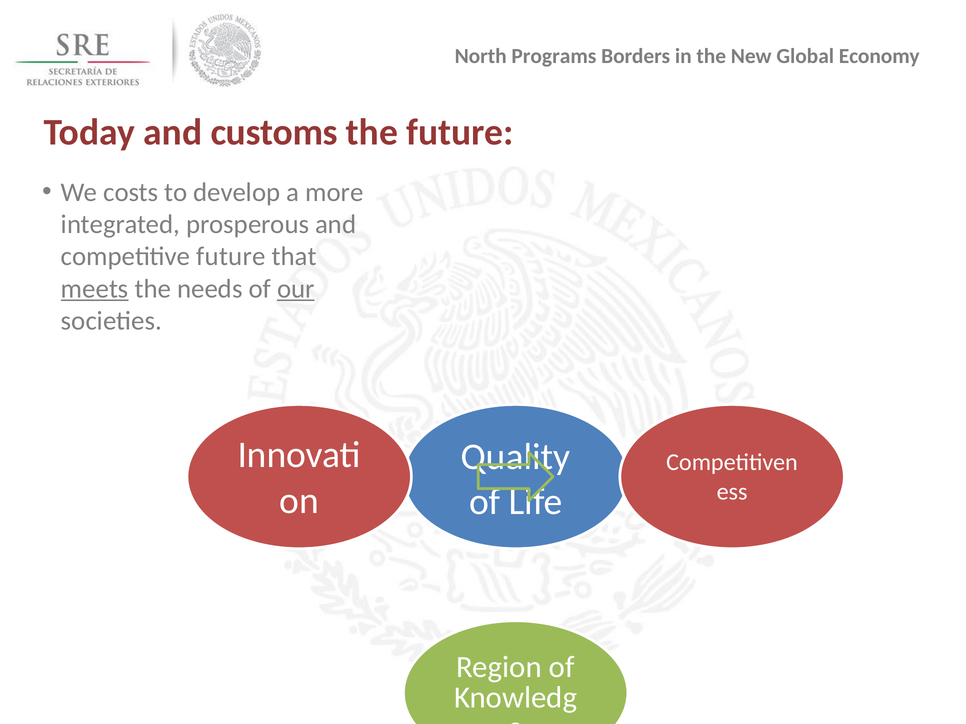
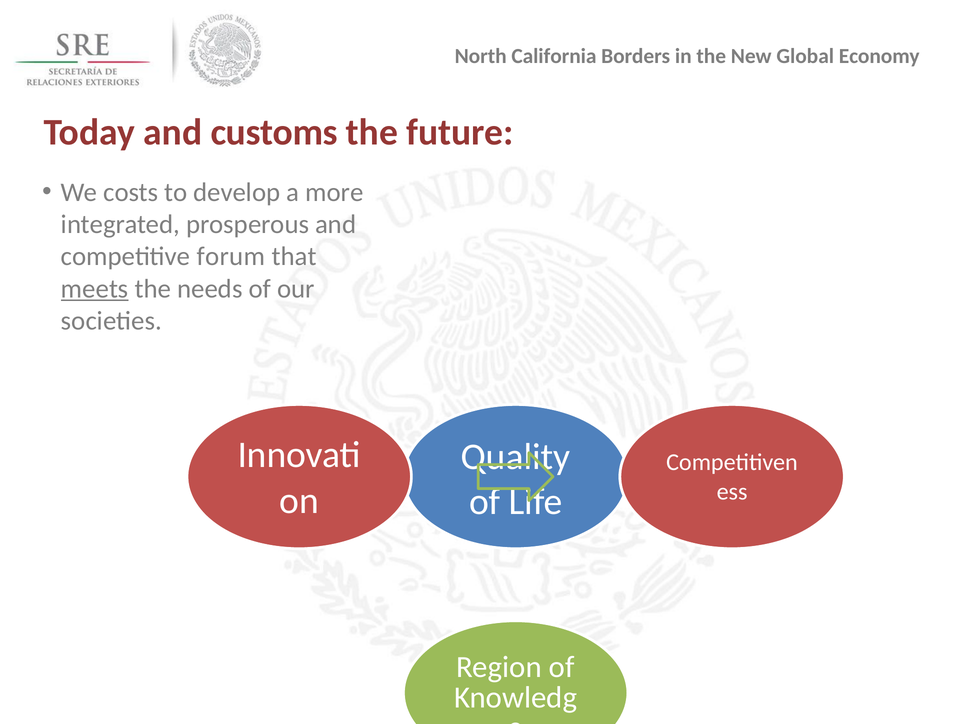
Programs: Programs -> California (554, 56)
competitive future: future -> forum (231, 257)
our underline: present -> none (296, 289)
